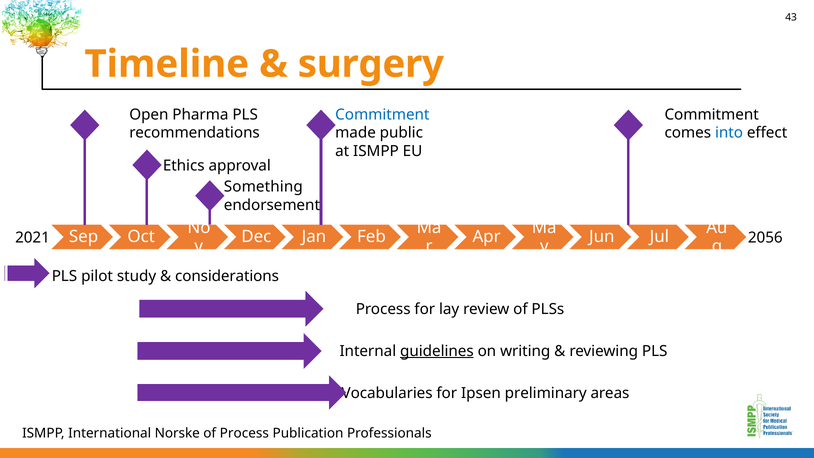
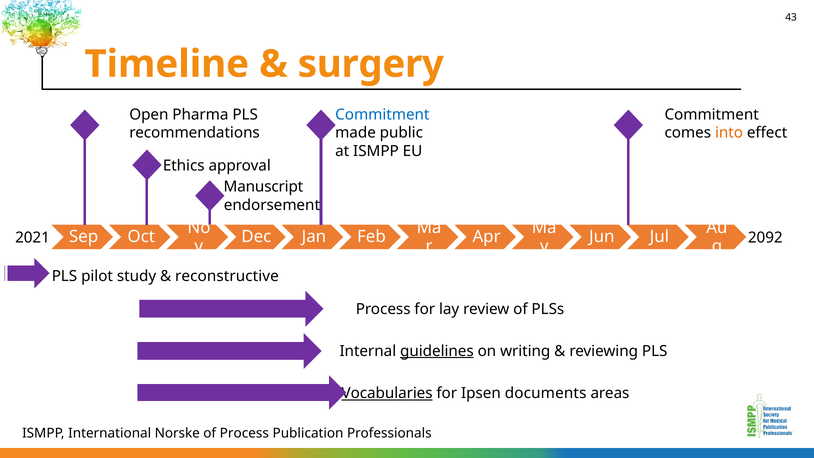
into colour: blue -> orange (729, 133)
Something: Something -> Manuscript (263, 187)
2056: 2056 -> 2092 (765, 238)
considerations: considerations -> reconstructive (227, 276)
Vocabularies underline: none -> present (387, 393)
preliminary: preliminary -> documents (546, 393)
